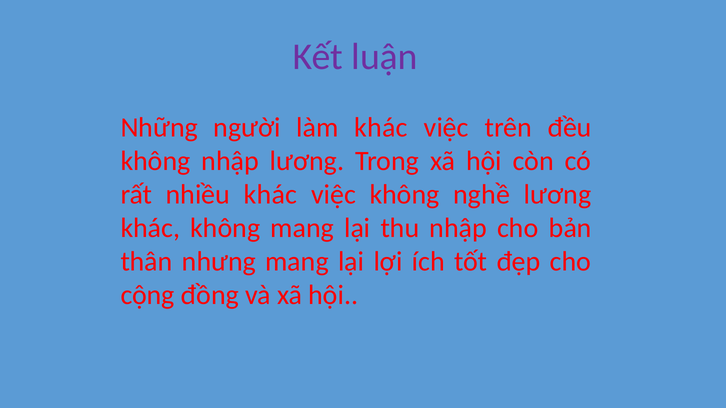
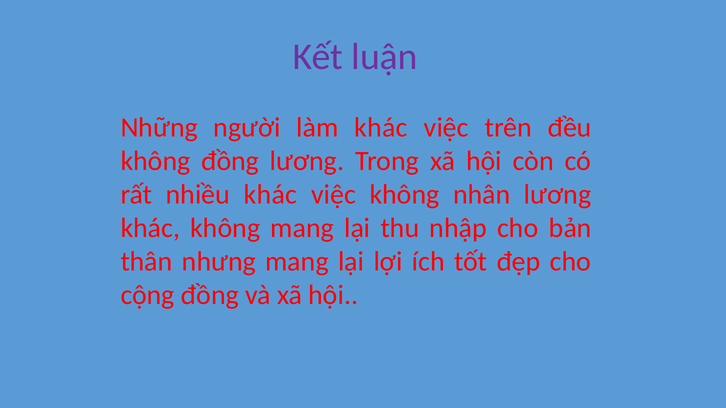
không nhập: nhập -> đồng (230, 161)
nghề: nghề -> nhân (482, 195)
